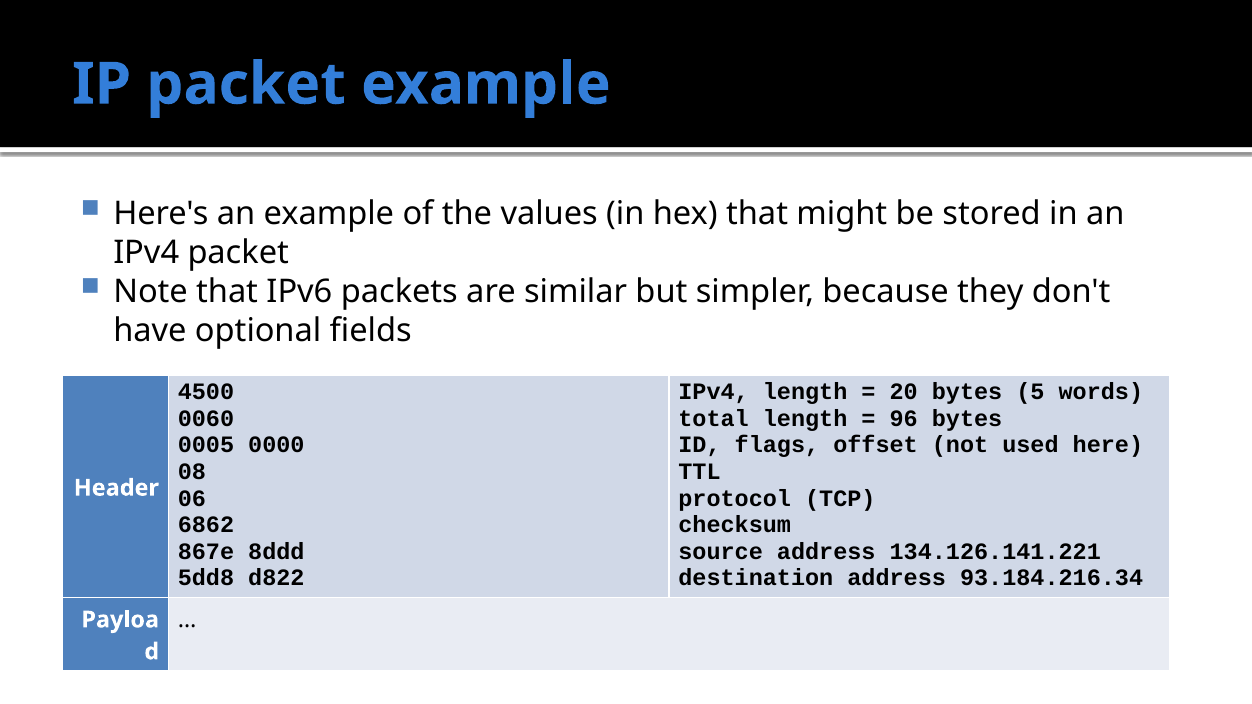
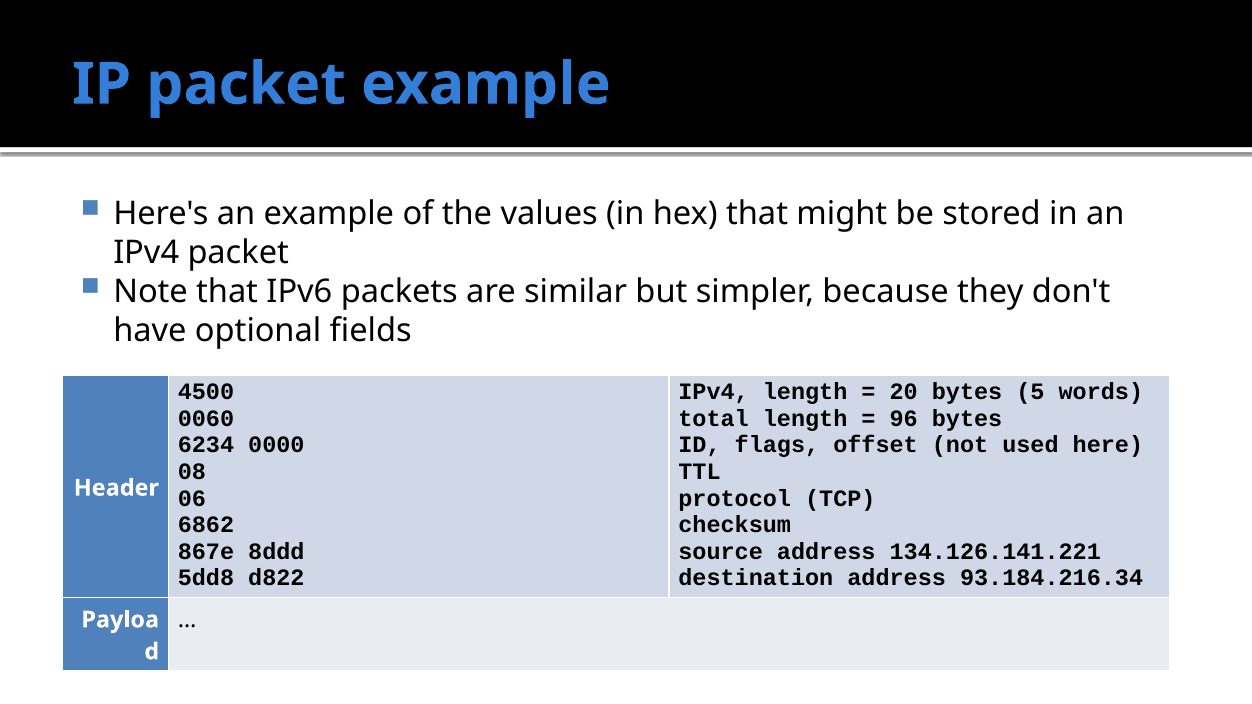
0005: 0005 -> 6234 (206, 445)
